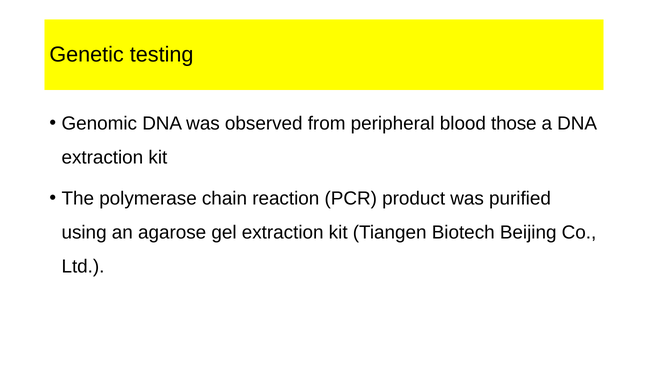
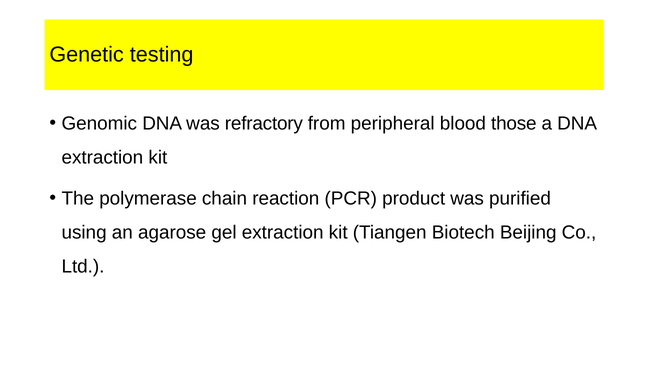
observed: observed -> refractory (264, 123)
